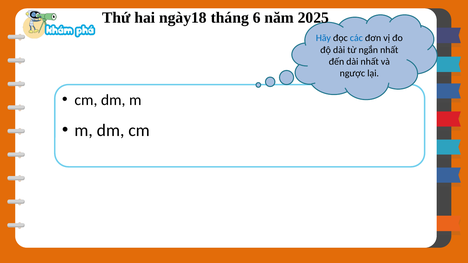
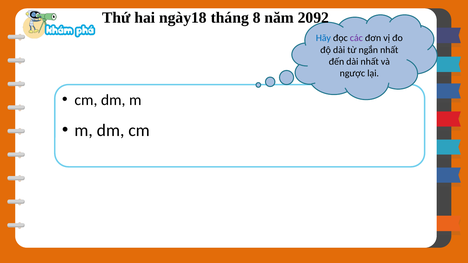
6: 6 -> 8 (257, 18)
2025: 2025 -> 2092 (313, 18)
các colour: blue -> purple (356, 38)
